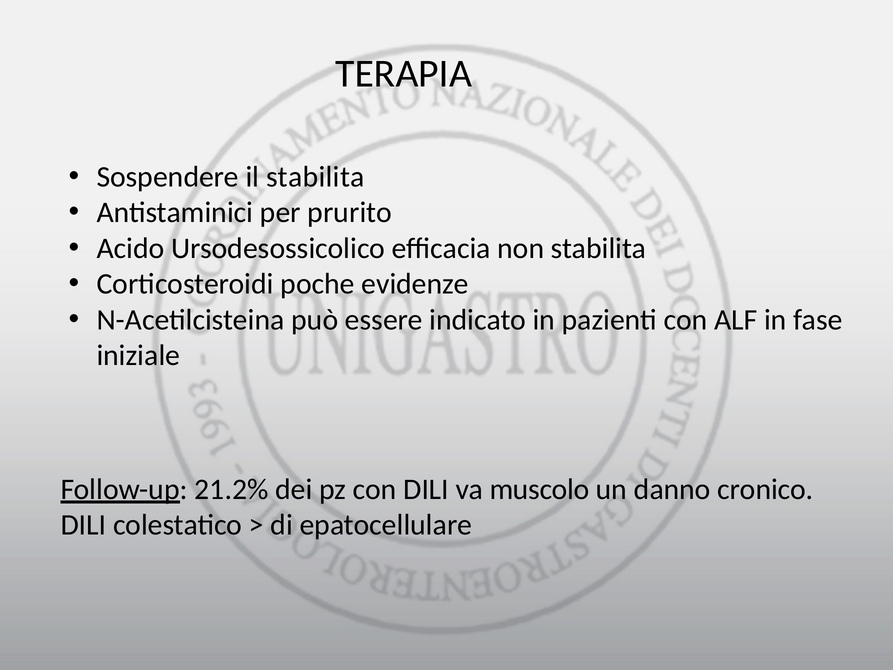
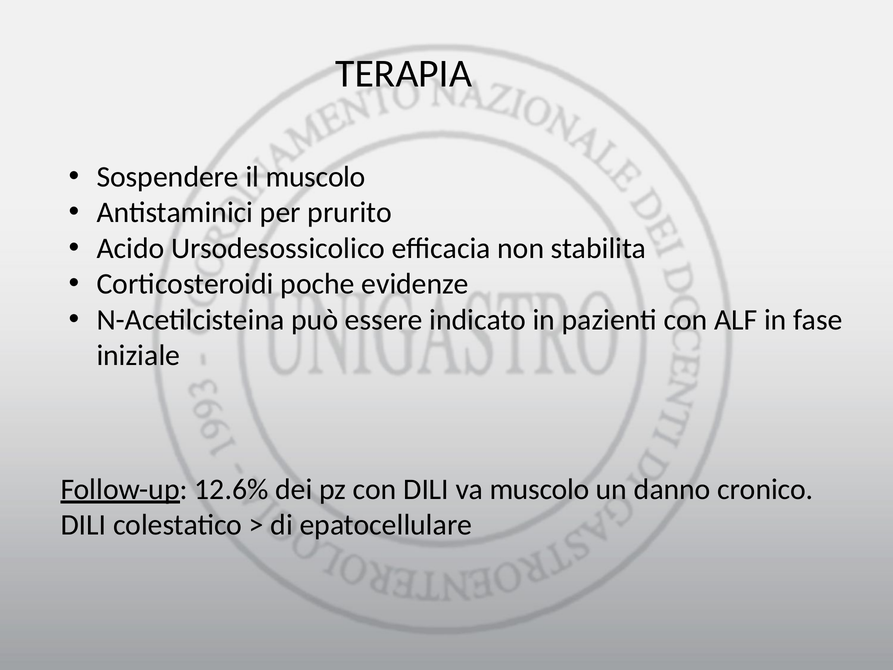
il stabilita: stabilita -> muscolo (316, 177)
21.2%: 21.2% -> 12.6% (231, 489)
